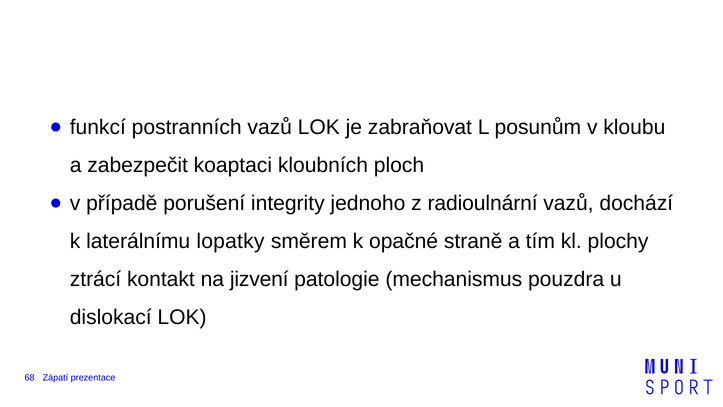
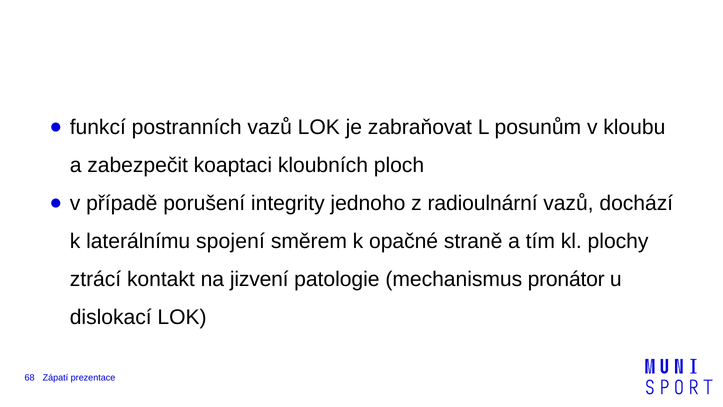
lopatky: lopatky -> spojení (230, 241)
pouzdra: pouzdra -> pronátor (566, 279)
